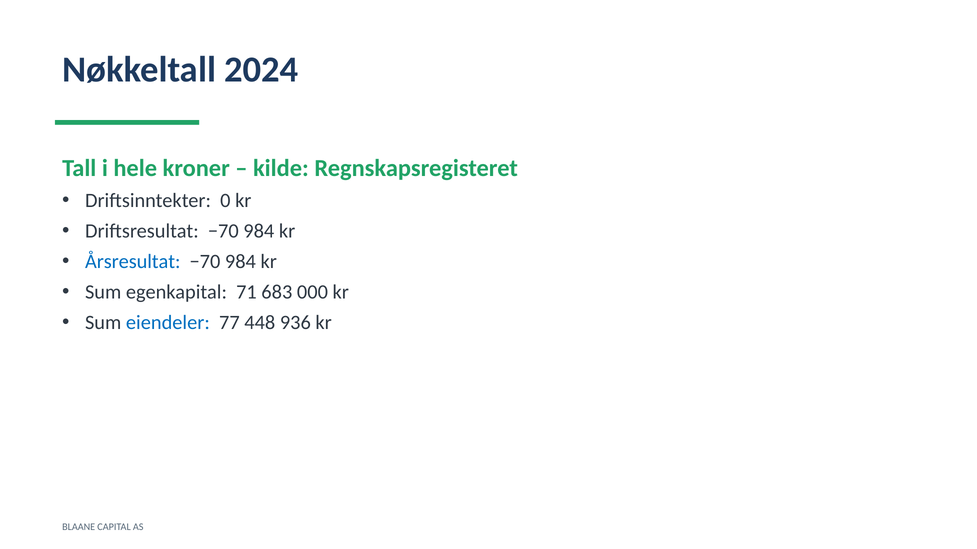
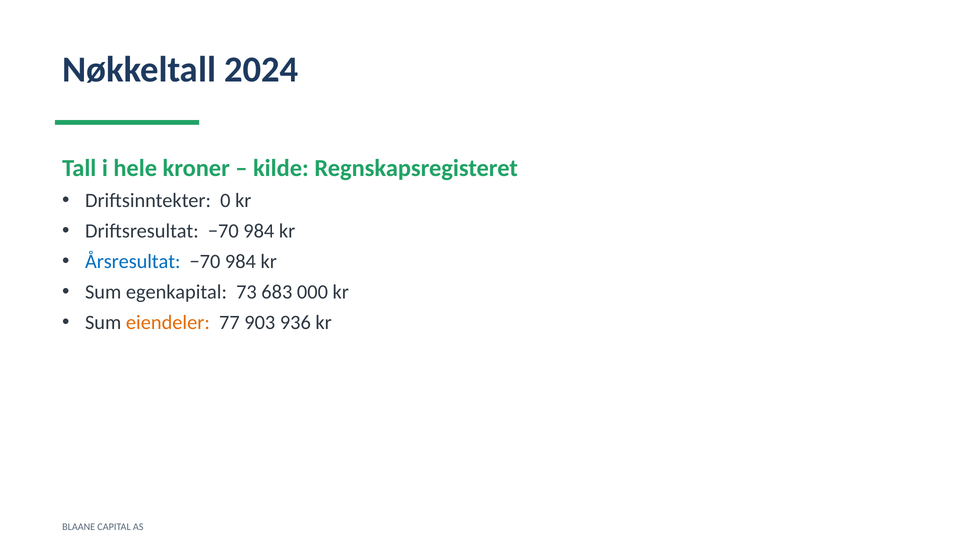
71: 71 -> 73 (246, 293)
eiendeler colour: blue -> orange (168, 323)
448: 448 -> 903 (260, 323)
